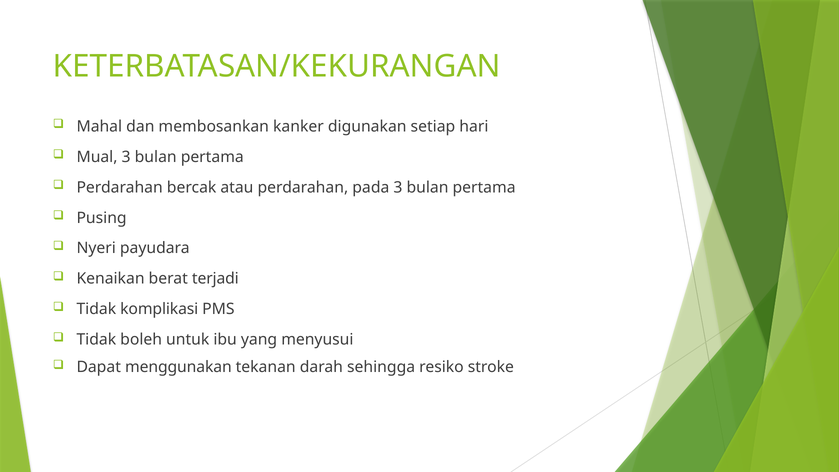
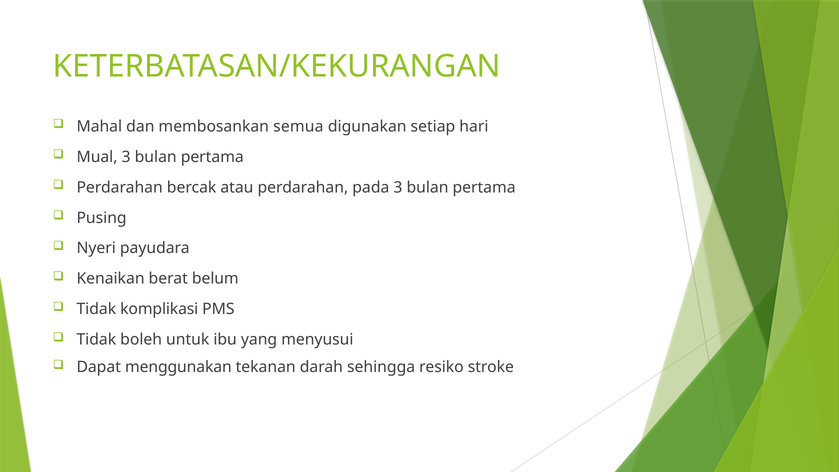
kanker: kanker -> semua (298, 126)
terjadi: terjadi -> belum (215, 279)
